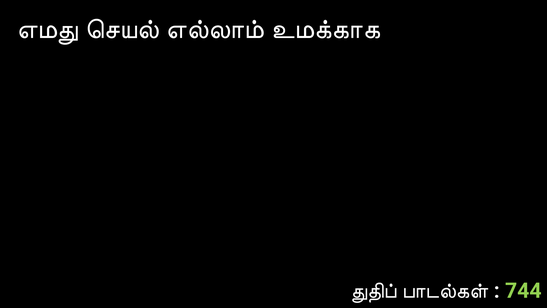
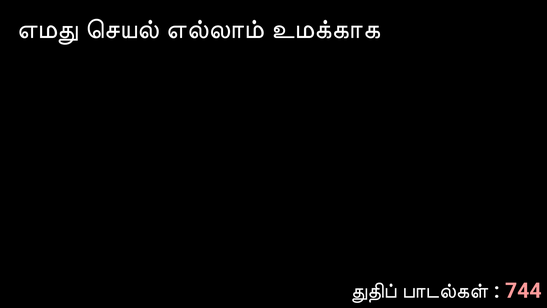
744 colour: light green -> pink (523, 290)
